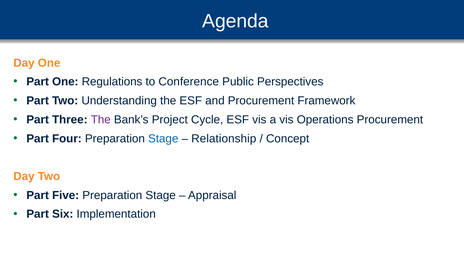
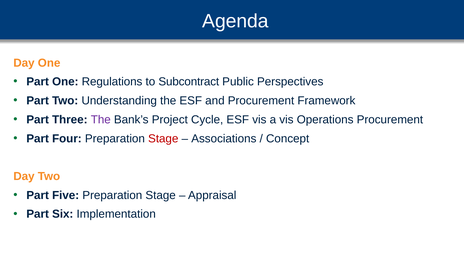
Conference: Conference -> Subcontract (189, 82)
Stage colour: blue -> red (163, 139)
Relationship: Relationship -> Associations (224, 139)
